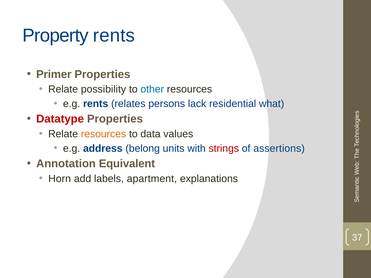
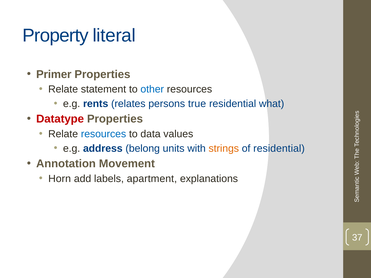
Property rents: rents -> literal (114, 36)
possibility: possibility -> statement (104, 89)
lack: lack -> true (197, 104)
resources colour: orange -> blue (104, 134)
strings colour: red -> orange (224, 149)
of assertions: assertions -> residential (279, 149)
Equivalent: Equivalent -> Movement (127, 164)
